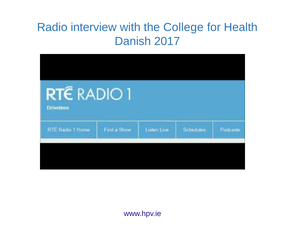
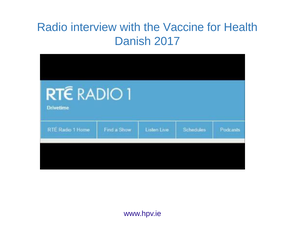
College: College -> Vaccine (184, 27)
